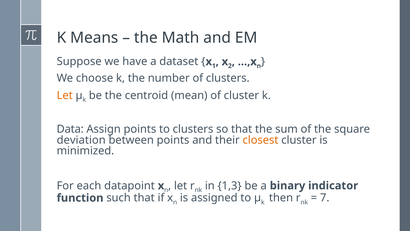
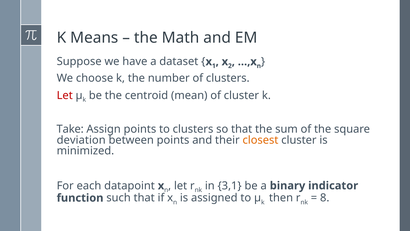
Let colour: orange -> red (65, 95)
Data: Data -> Take (70, 129)
1,3: 1,3 -> 3,1 (230, 185)
7: 7 -> 8 (325, 198)
